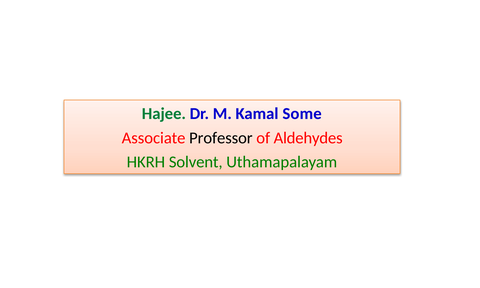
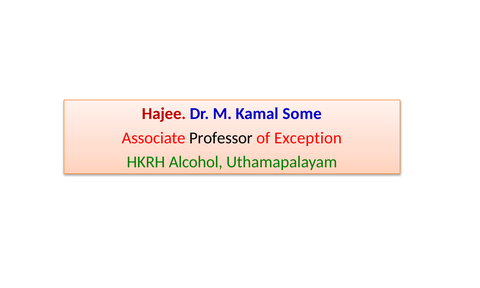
Hajee colour: green -> red (164, 114)
Aldehydes: Aldehydes -> Exception (308, 138)
Solvent: Solvent -> Alcohol (196, 162)
